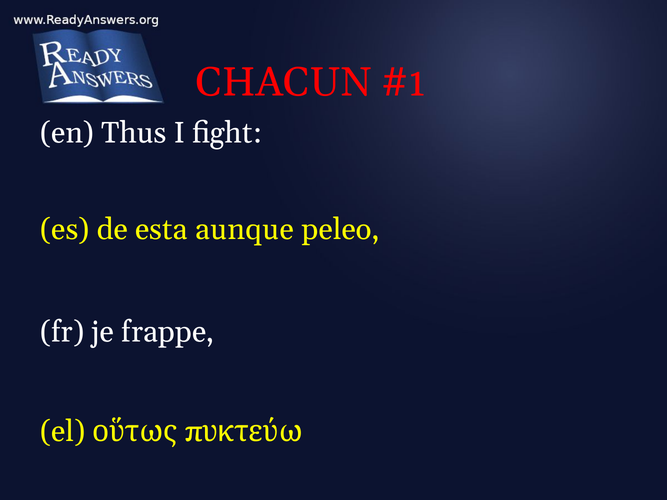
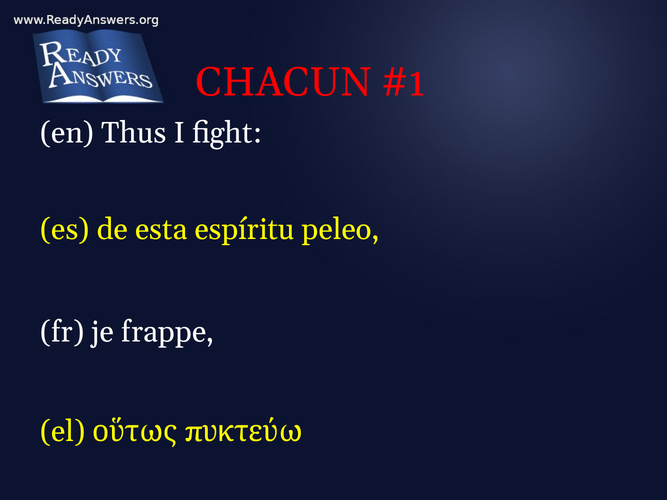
aunque: aunque -> espíritu (245, 230)
